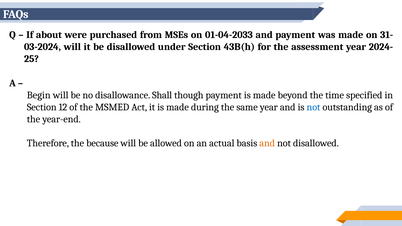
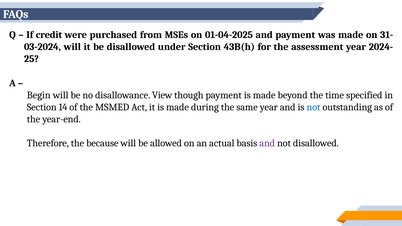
about: about -> credit (49, 35)
01-04-2033: 01-04-2033 -> 01-04-2025 (229, 35)
Shall: Shall -> View (162, 95)
12: 12 -> 14 (63, 107)
and colour: orange -> purple (267, 143)
